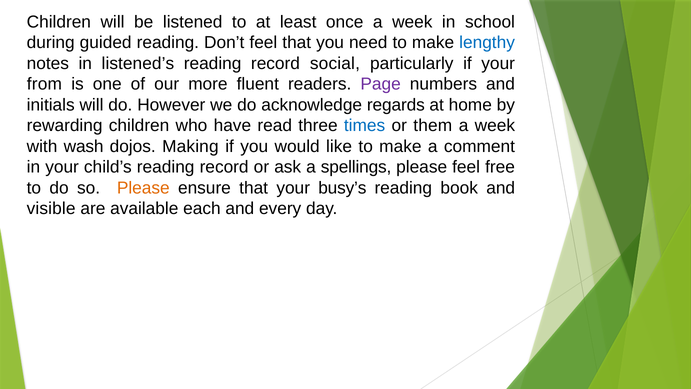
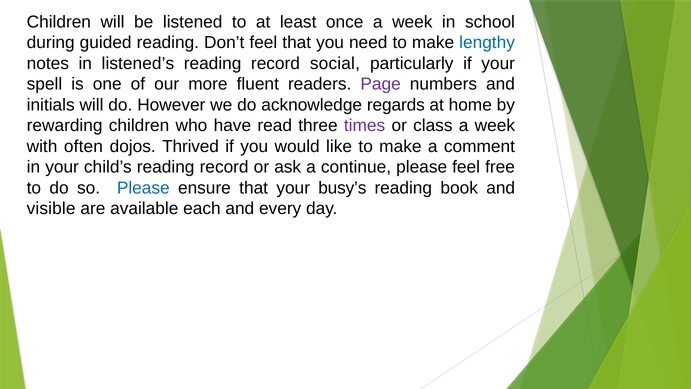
from: from -> spell (44, 84)
times colour: blue -> purple (365, 126)
them: them -> class (433, 126)
wash: wash -> often (83, 146)
Making: Making -> Thrived (191, 146)
spellings: spellings -> continue (356, 167)
Please colour: orange -> blue (143, 188)
